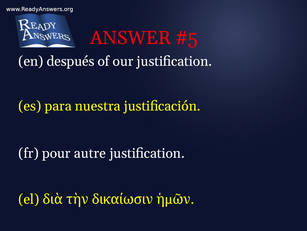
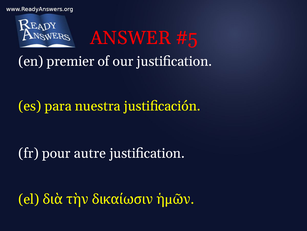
después: después -> premier (70, 61)
